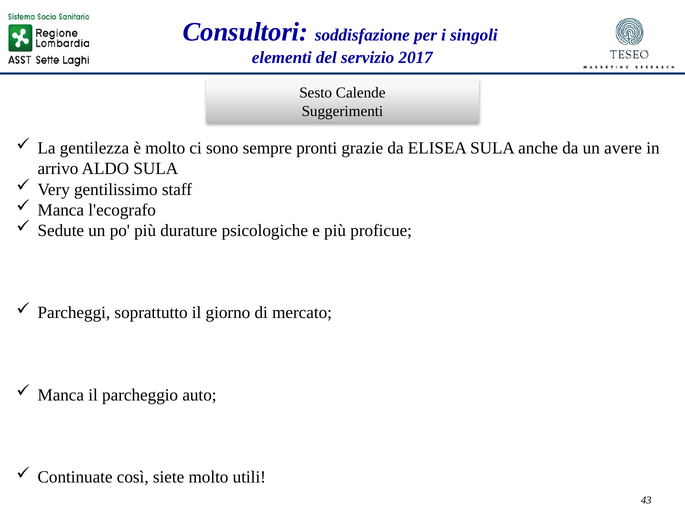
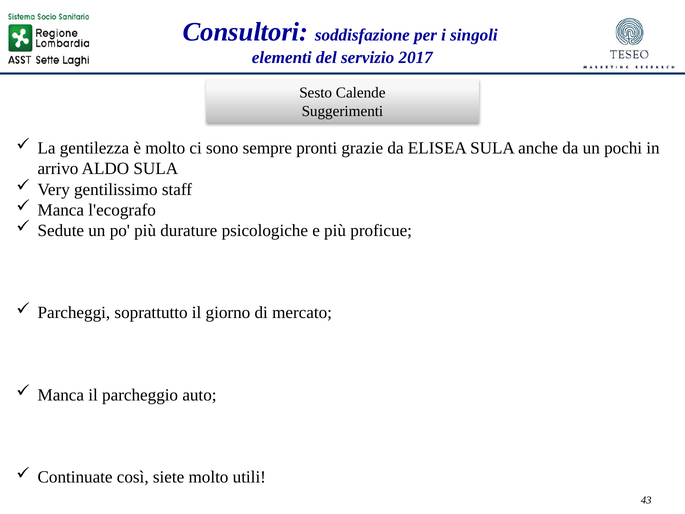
avere: avere -> pochi (623, 148)
